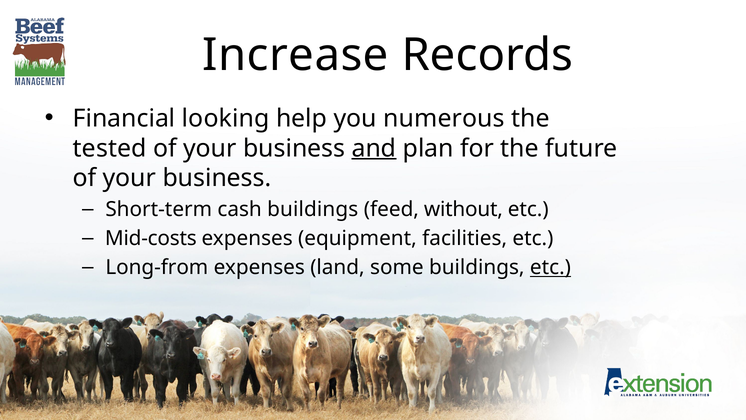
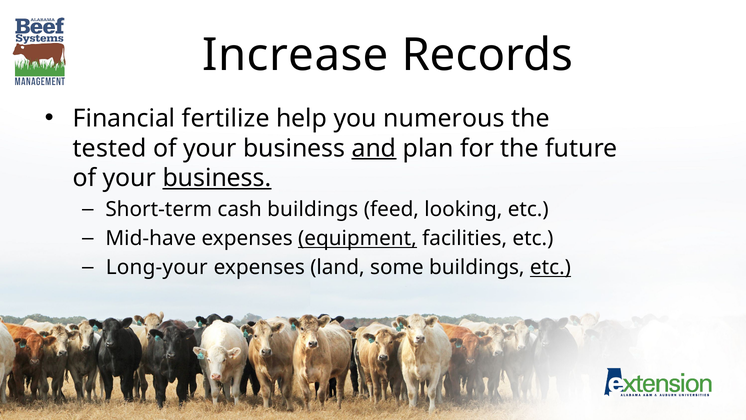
looking: looking -> fertilize (226, 118)
business underline: none -> present (217, 178)
without: without -> looking (463, 209)
Mid-costs: Mid-costs -> Mid-have (151, 238)
equipment underline: none -> present (357, 238)
Long-from: Long-from -> Long-your (157, 267)
